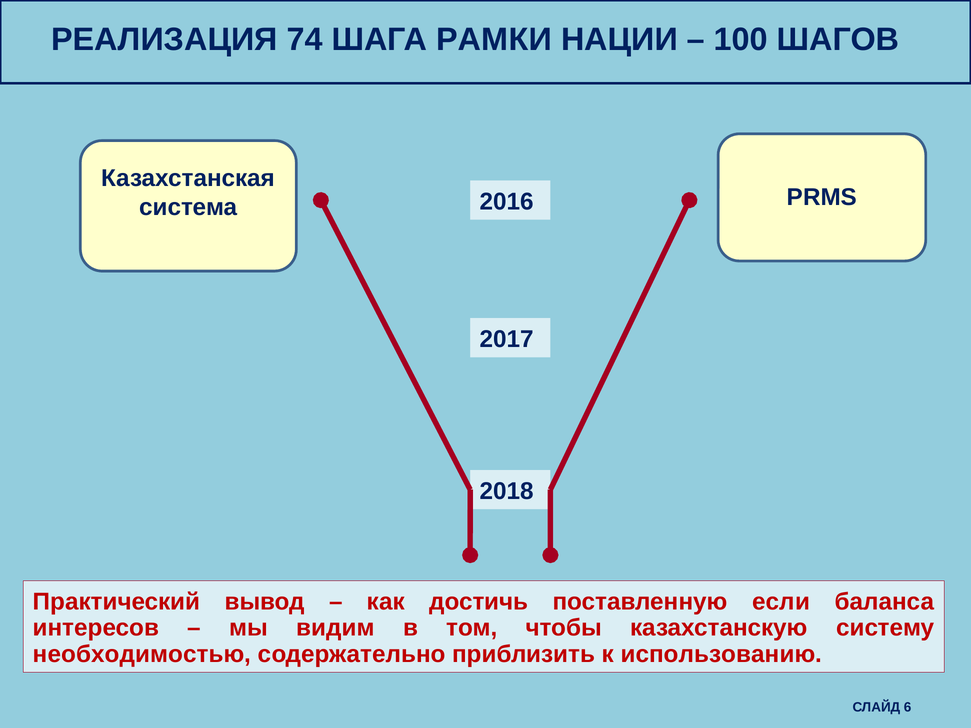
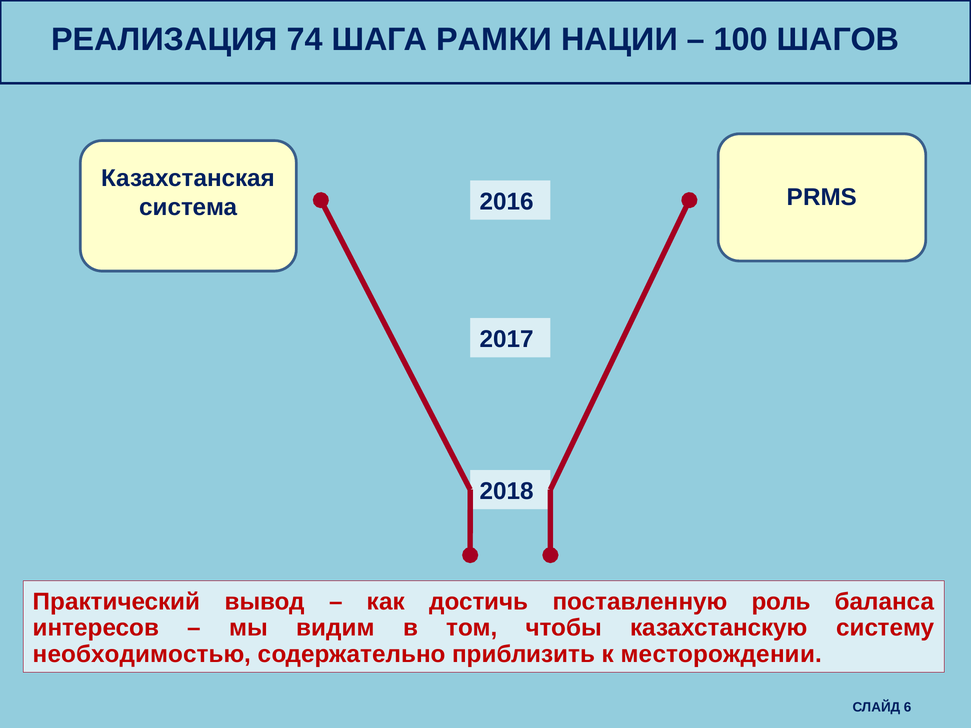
если: если -> роль (781, 602)
использованию: использованию -> месторождении (721, 654)
